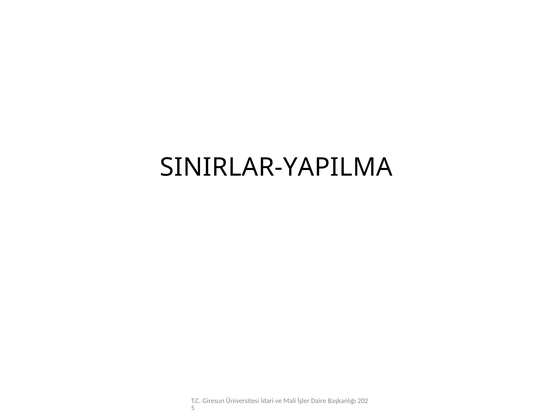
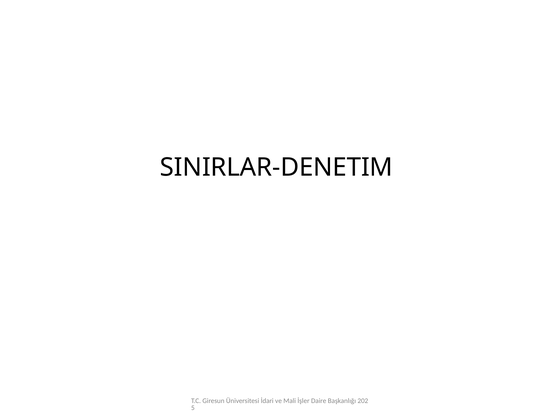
SINIRLAR-YAPILMA: SINIRLAR-YAPILMA -> SINIRLAR-DENETIM (276, 167)
